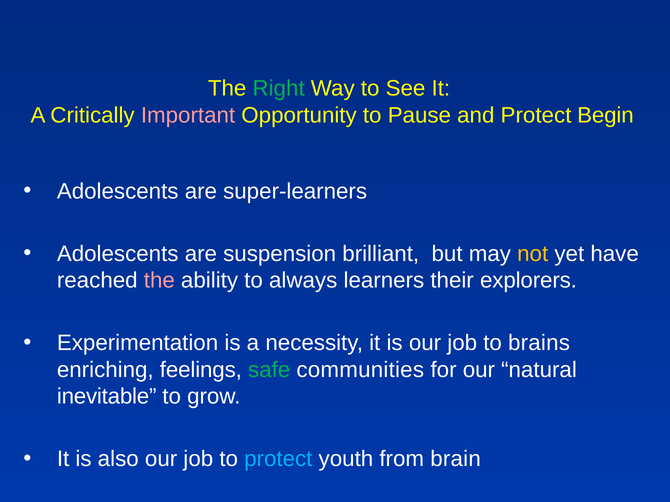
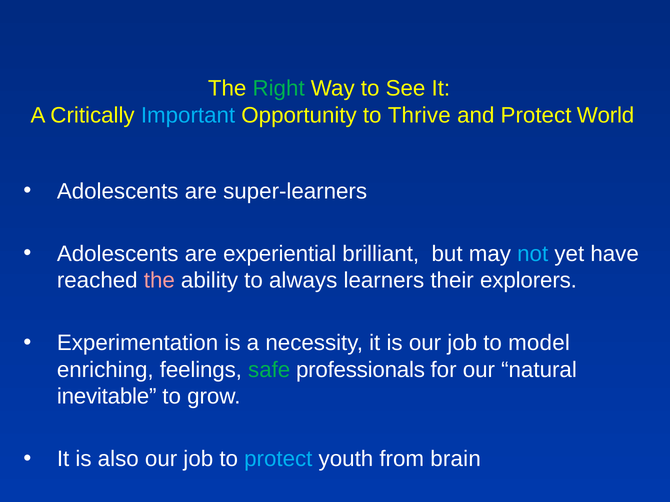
Important colour: pink -> light blue (188, 115)
Pause: Pause -> Thrive (419, 115)
Begin: Begin -> World (605, 115)
suspension: suspension -> experiential (280, 254)
not colour: yellow -> light blue (533, 254)
brains: brains -> model (539, 343)
communities: communities -> professionals (360, 370)
